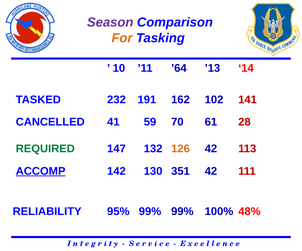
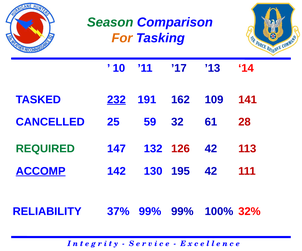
Season colour: purple -> green (110, 22)
’64: ’64 -> ’17 (179, 68)
232 underline: none -> present (116, 100)
102: 102 -> 109 (214, 100)
41: 41 -> 25 (113, 122)
70: 70 -> 32 (177, 122)
126 colour: orange -> red (180, 149)
351: 351 -> 195 (180, 172)
95%: 95% -> 37% (118, 212)
48%: 48% -> 32% (249, 212)
